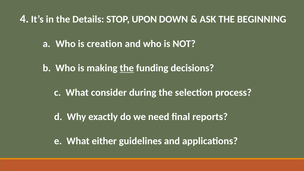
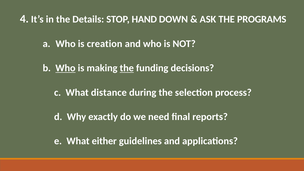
UPON: UPON -> HAND (144, 19)
BEGINNING: BEGINNING -> PROGRAMS (262, 19)
Who underline: none -> present (65, 68)
consider: consider -> distance (109, 92)
